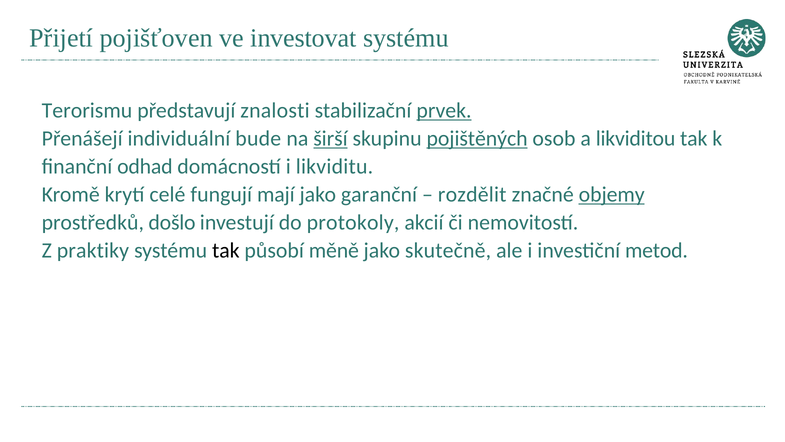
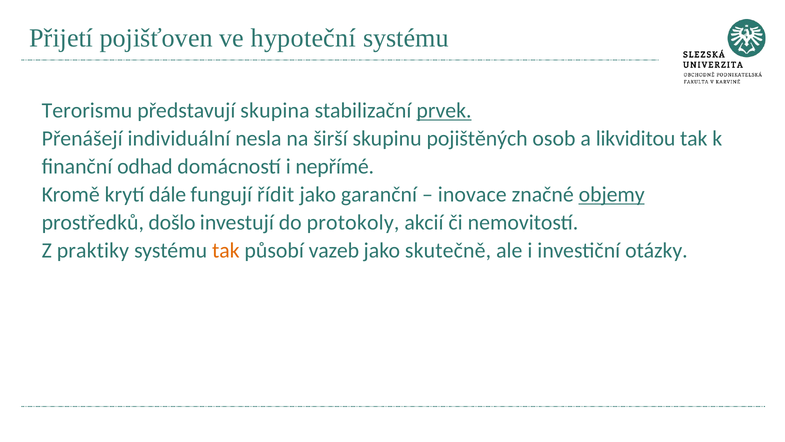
investovat: investovat -> hypoteční (303, 38)
znalosti: znalosti -> skupina (275, 110)
bude: bude -> nesla (258, 138)
širší underline: present -> none (330, 138)
pojištěných underline: present -> none (477, 138)
likviditu: likviditu -> nepřímé (335, 166)
celé: celé -> dále (168, 194)
mají: mají -> řídit (276, 194)
rozdělit: rozdělit -> inovace (472, 194)
tak colour: black -> orange (226, 250)
měně: měně -> vazeb (334, 250)
metod: metod -> otázky (656, 250)
